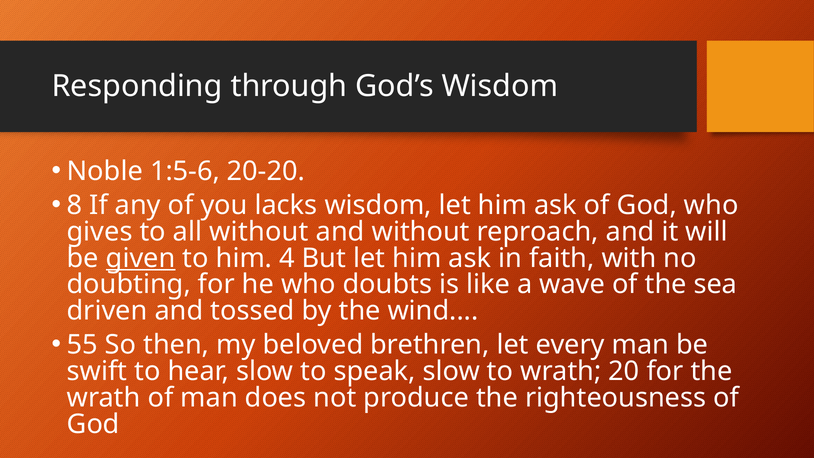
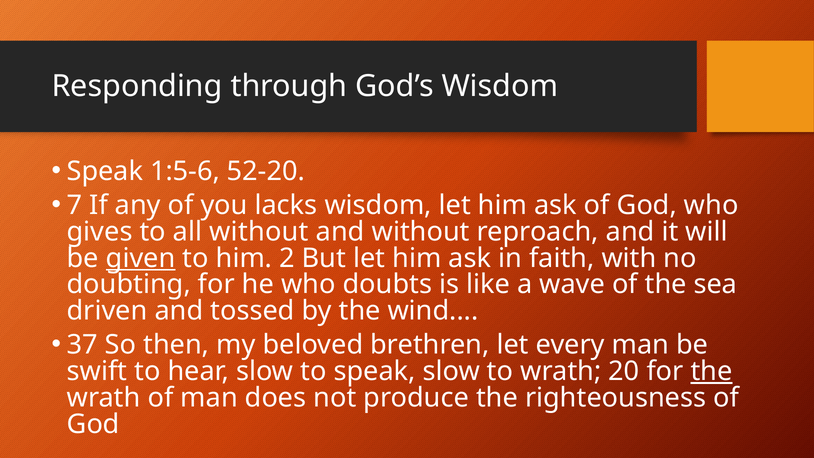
Noble: Noble -> Speak (105, 171)
20-20: 20-20 -> 52-20 (266, 171)
8: 8 -> 7 (75, 205)
4: 4 -> 2 (287, 258)
55: 55 -> 37 (82, 345)
the underline: none -> present (711, 371)
